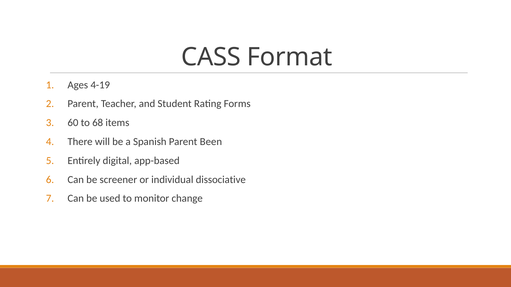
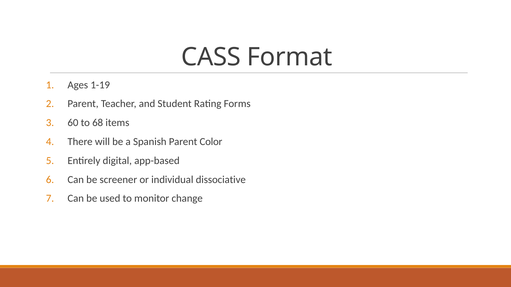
4-19: 4-19 -> 1-19 (100, 85)
Been: Been -> Color (211, 142)
